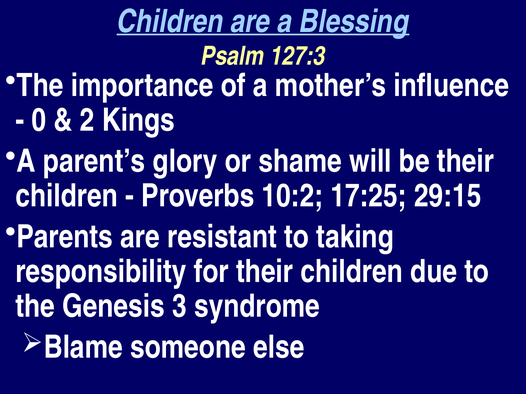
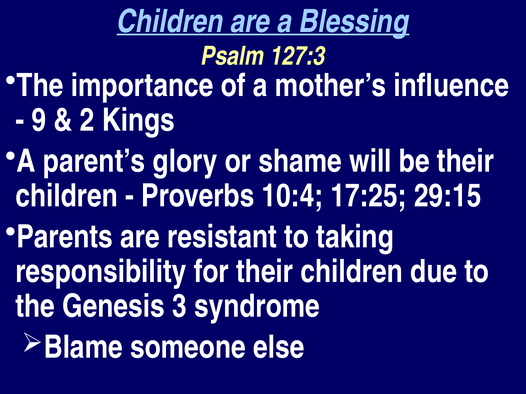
0: 0 -> 9 (39, 120)
10:2: 10:2 -> 10:4 (292, 196)
